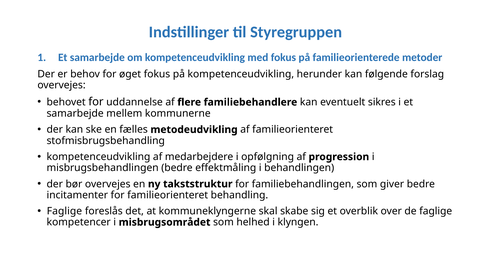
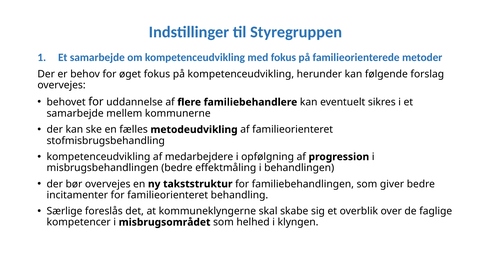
Faglige: Faglige -> Særlige (65, 211)
